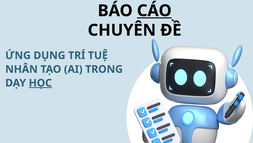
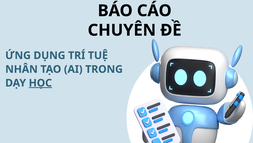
CÁO underline: present -> none (154, 11)
